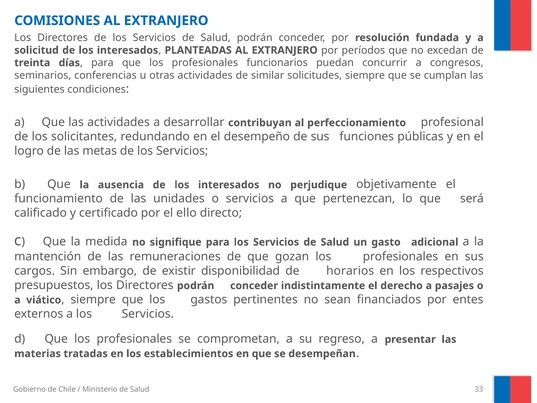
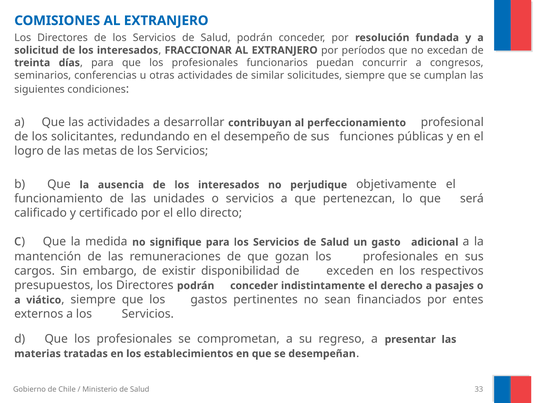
PLANTEADAS: PLANTEADAS -> FRACCIONAR (198, 50)
horarios: horarios -> exceden (350, 271)
